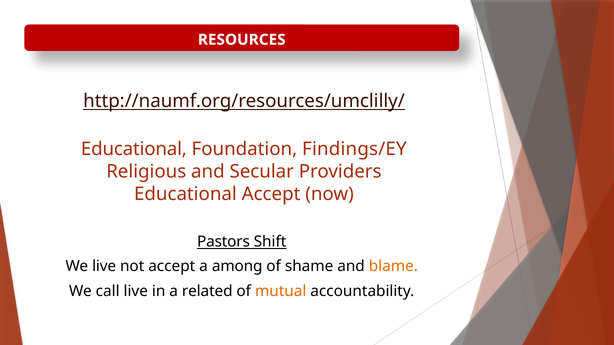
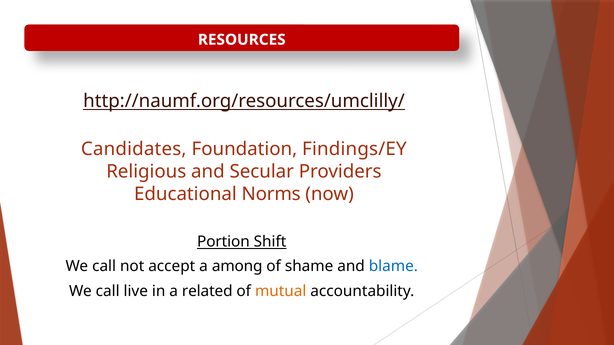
Educational: Educational -> Candidates (134, 149)
Educational Accept: Accept -> Norms (271, 194)
Pastors: Pastors -> Portion (223, 242)
live: live -> call (104, 267)
blame colour: orange -> blue (393, 267)
